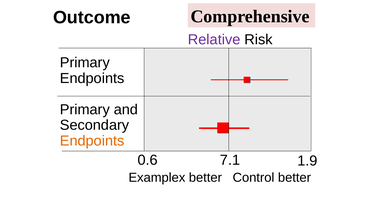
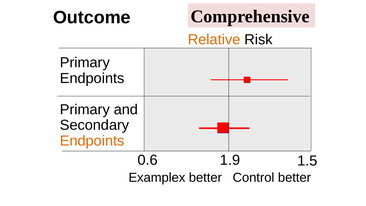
Relative colour: purple -> orange (214, 40)
7.1: 7.1 -> 1.9 (230, 160)
1.9: 1.9 -> 1.5 (307, 161)
